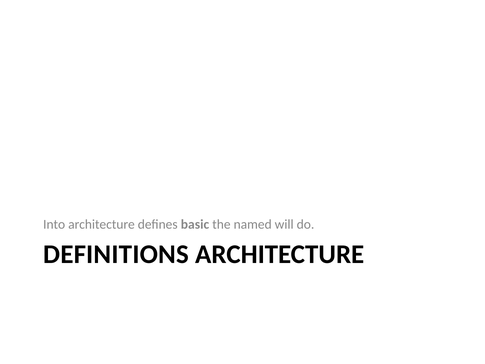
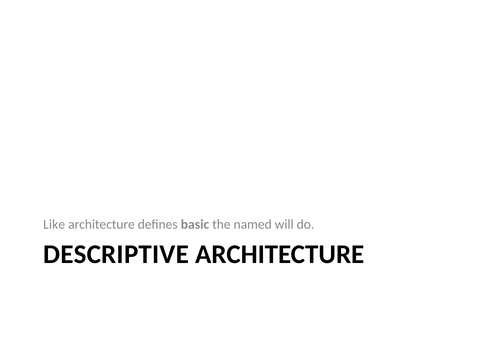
Into: Into -> Like (54, 224)
DEFINITIONS: DEFINITIONS -> DESCRIPTIVE (116, 254)
